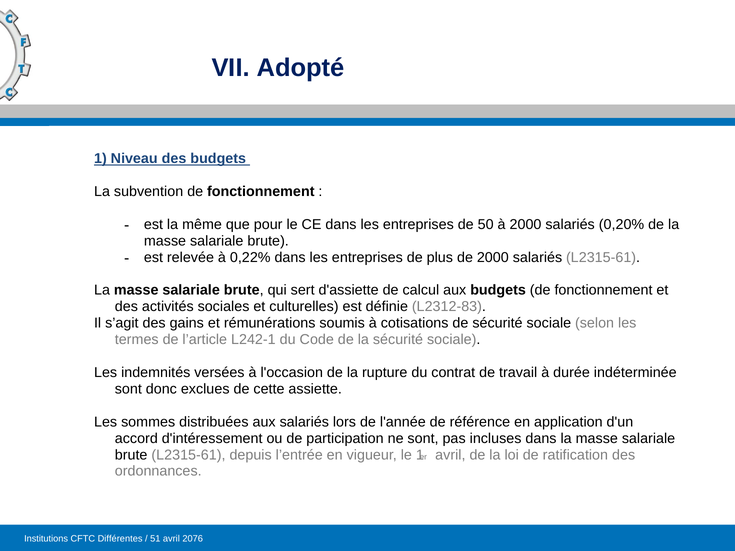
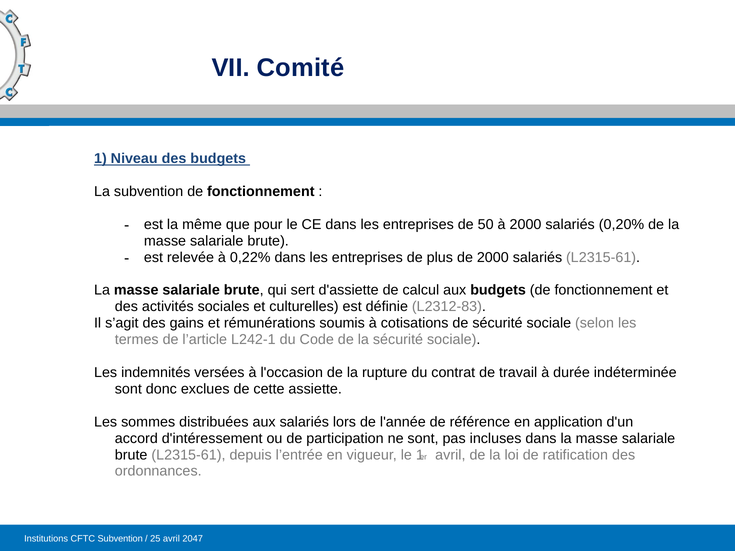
Adopté: Adopté -> Comité (300, 68)
CFTC Différentes: Différentes -> Subvention (120, 539)
51: 51 -> 25 (155, 539)
2076: 2076 -> 2047 (193, 539)
